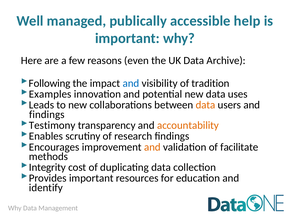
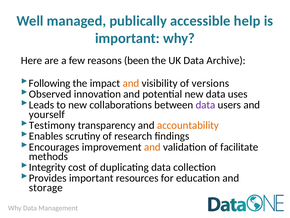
even: even -> been (137, 60)
and colour: blue -> orange (131, 83)
tradition: tradition -> versions (210, 83)
Examples: Examples -> Observed (50, 94)
data colour: orange -> purple (206, 105)
findings: findings -> yourself (47, 114)
identify: identify -> storage (46, 187)
